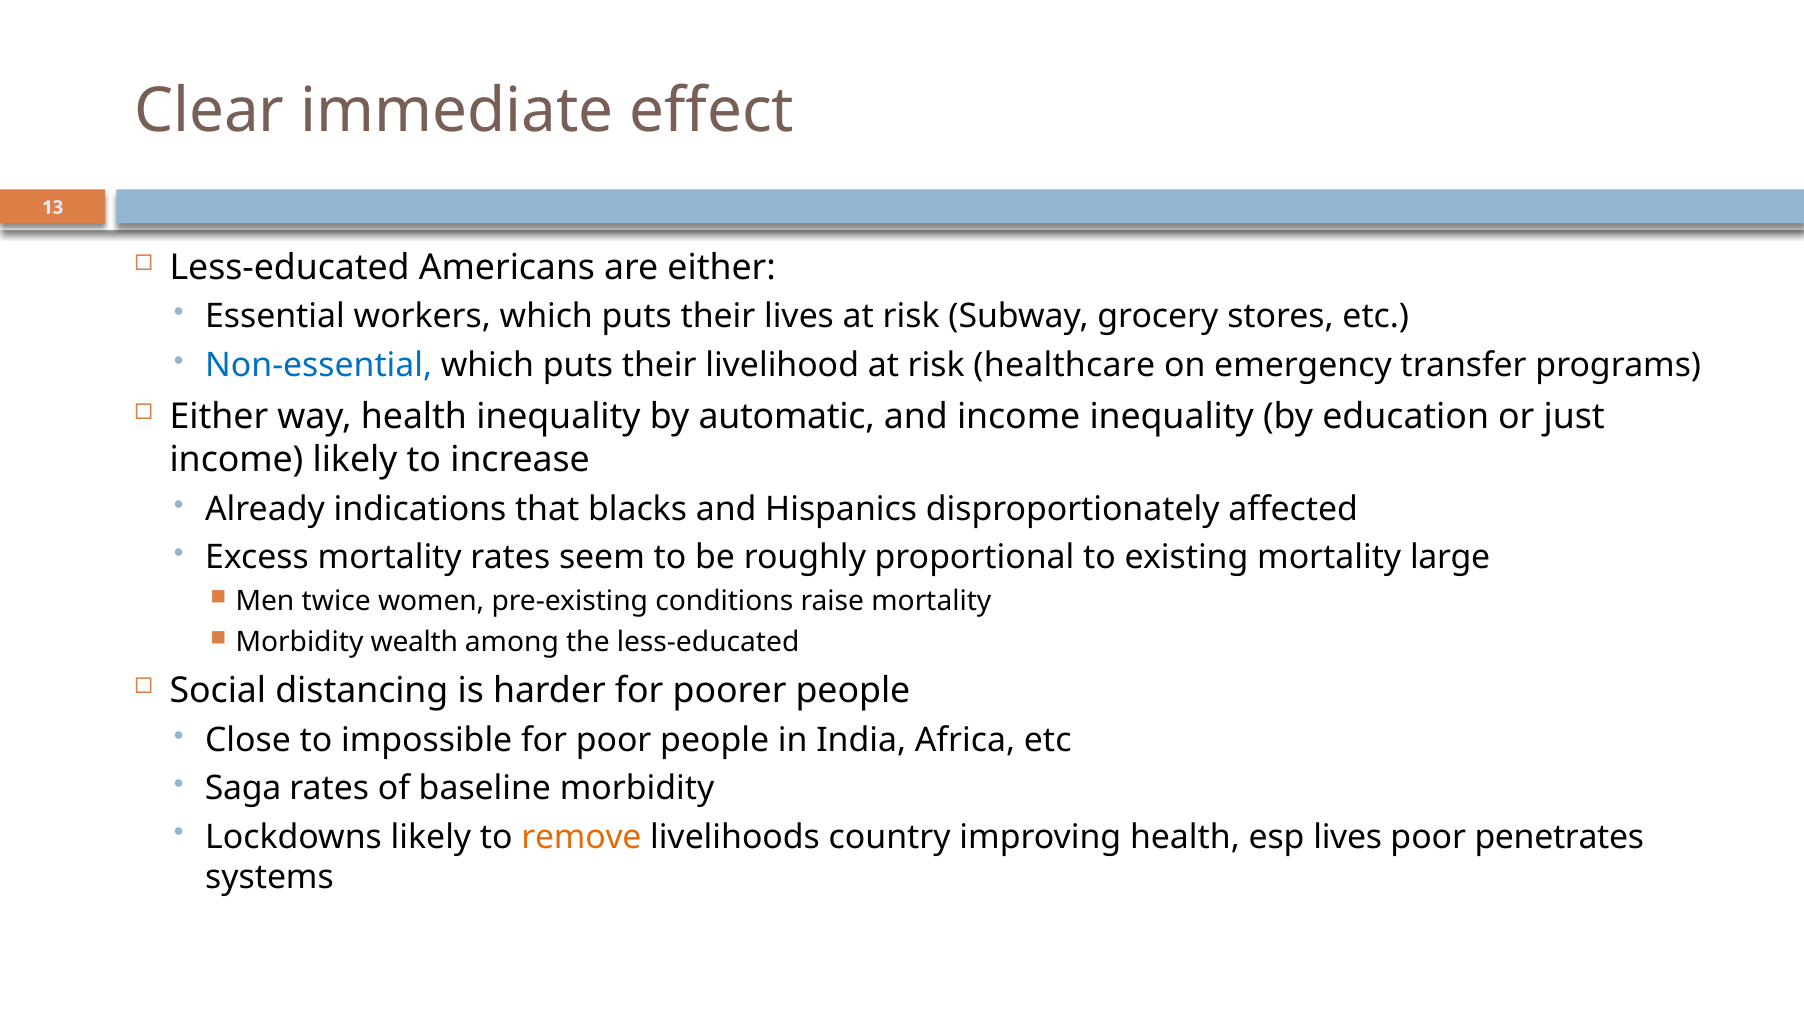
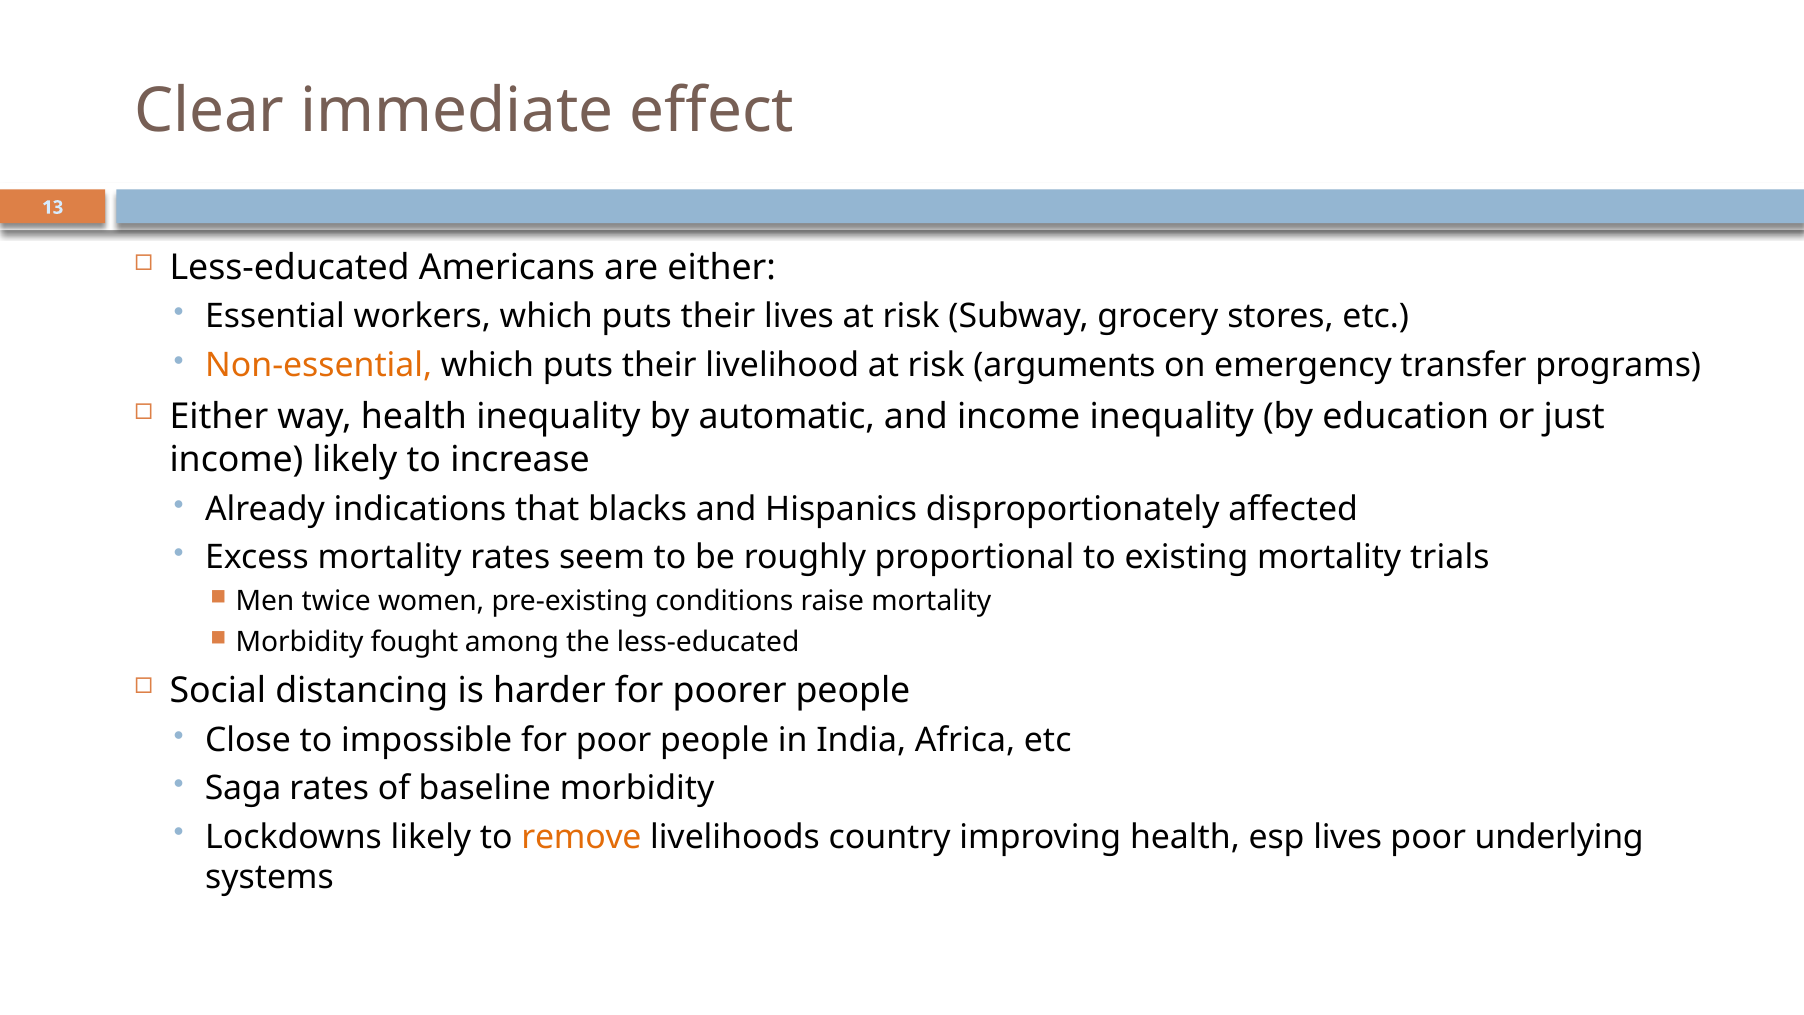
Non-essential colour: blue -> orange (319, 365)
healthcare: healthcare -> arguments (1065, 365)
large: large -> trials (1450, 557)
wealth: wealth -> fought (414, 642)
penetrates: penetrates -> underlying (1559, 837)
